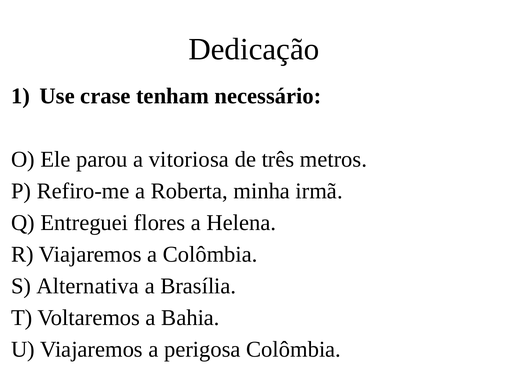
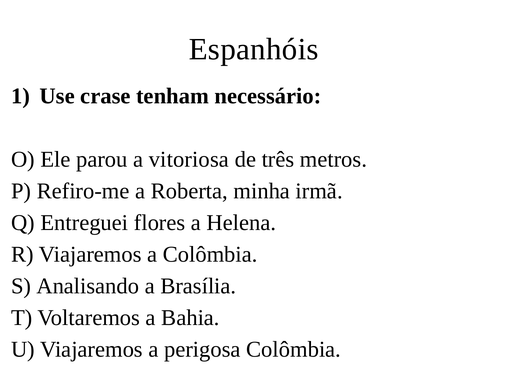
Dedicação: Dedicação -> Espanhóis (254, 49)
Alternativa: Alternativa -> Analisando (88, 286)
